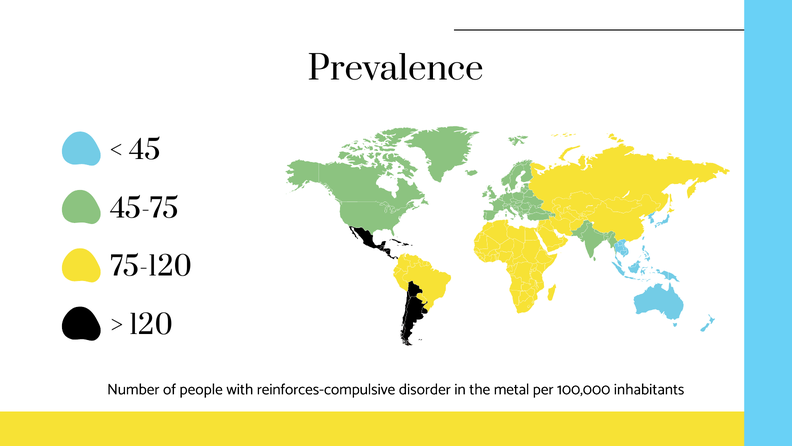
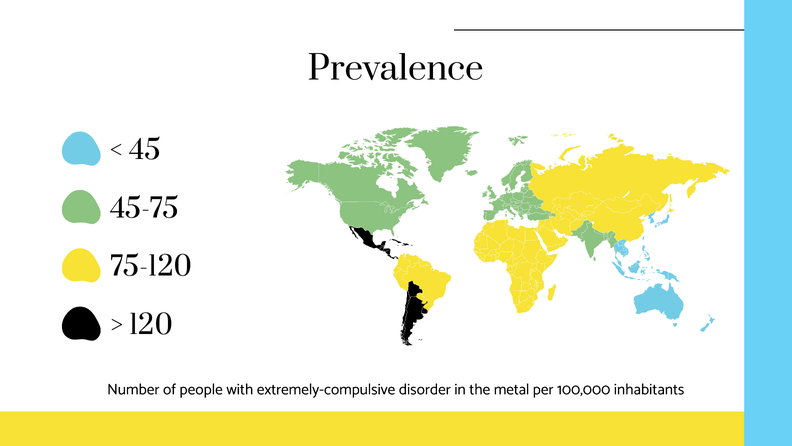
reinforces-compulsive: reinforces-compulsive -> extremely-compulsive (326, 389)
